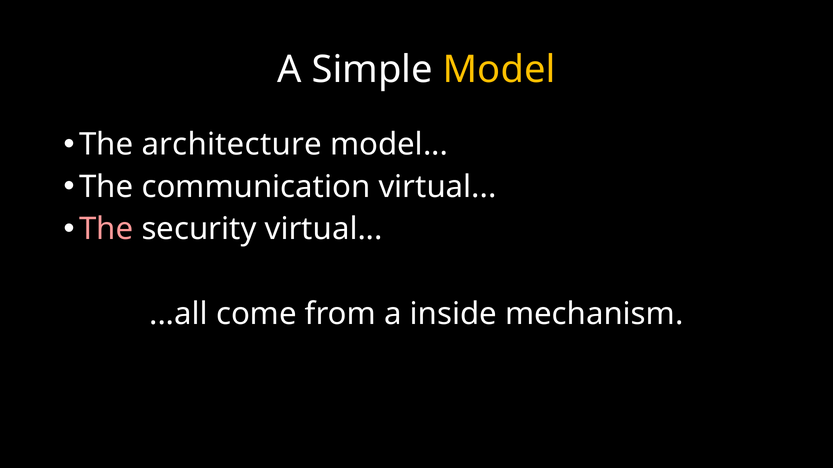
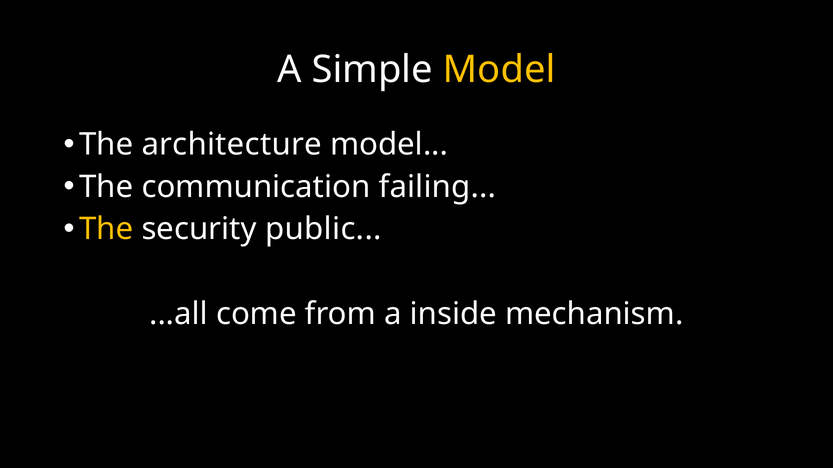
communication virtual: virtual -> failing (437, 187)
The colour: pink -> yellow (106, 229)
security virtual: virtual -> public (323, 229)
